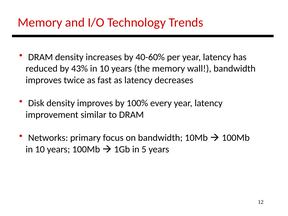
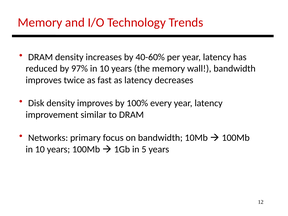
43%: 43% -> 97% (80, 69)
